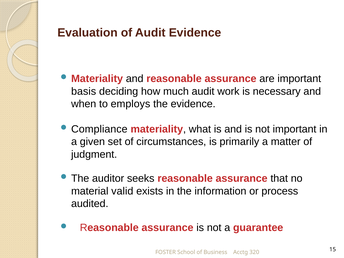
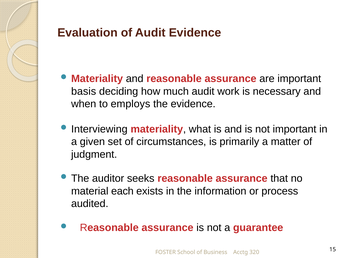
Compliance: Compliance -> Interviewing (99, 129)
valid: valid -> each (122, 191)
